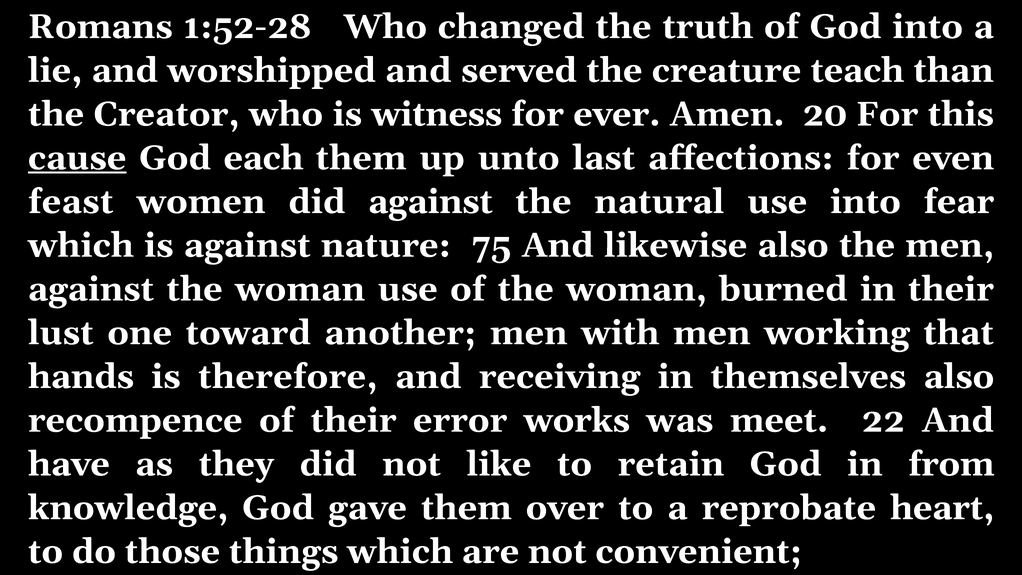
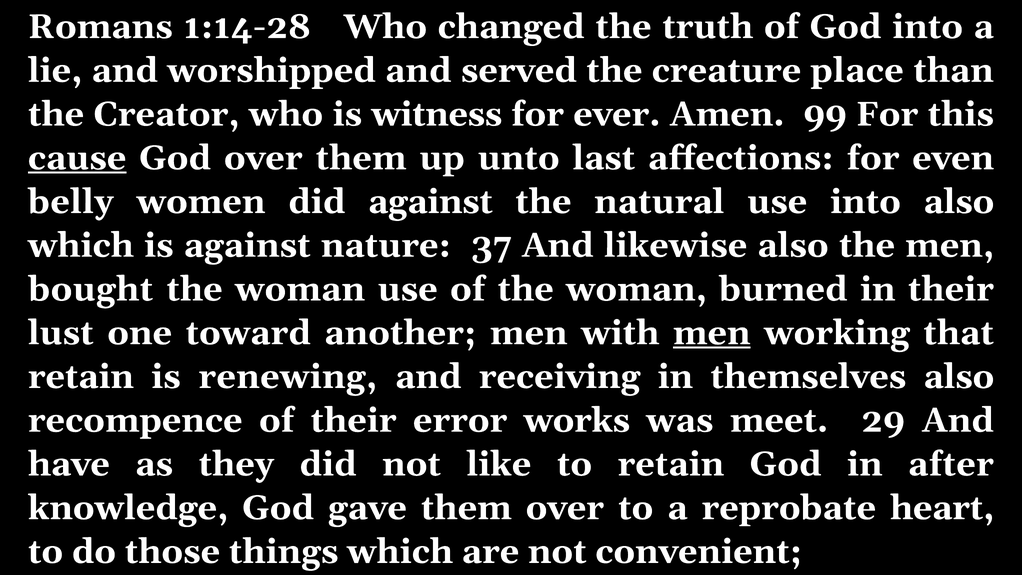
1:52-28: 1:52-28 -> 1:14-28 (247, 27)
teach: teach -> place (857, 71)
20: 20 -> 99 (825, 114)
God each: each -> over (263, 158)
feast: feast -> belly (71, 202)
into fear: fear -> also (959, 202)
75: 75 -> 37 (491, 245)
against: against -> bought (91, 289)
men underline: none -> present (712, 333)
hands: hands -> retain (81, 377)
therefore: therefore -> renewing (288, 377)
22: 22 -> 29 (883, 420)
from: from -> after (951, 464)
